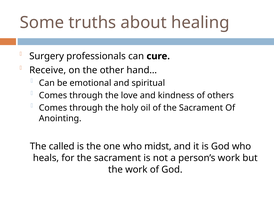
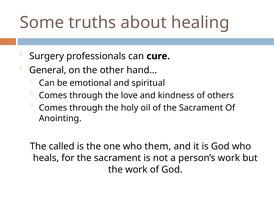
Receive: Receive -> General (48, 70)
midst: midst -> them (158, 147)
